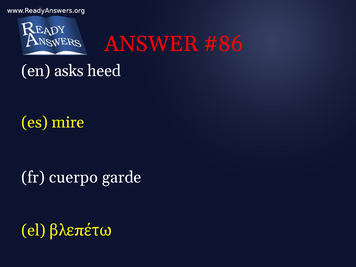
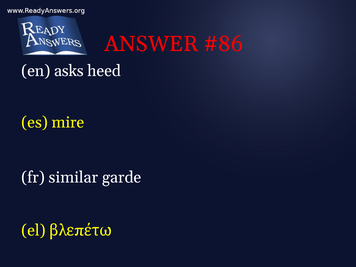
cuerpo: cuerpo -> similar (73, 177)
